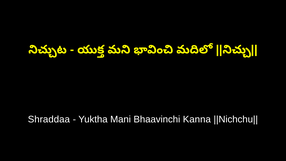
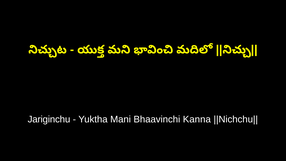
Shraddaa: Shraddaa -> Jariginchu (49, 119)
